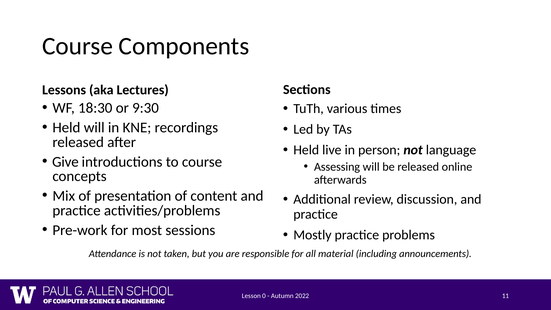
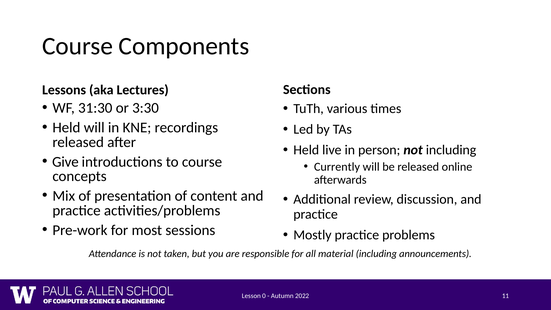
18:30: 18:30 -> 31:30 (95, 108)
9:30: 9:30 -> 3:30 (146, 108)
not language: language -> including (451, 150)
Assessing: Assessing -> Currently (337, 167)
